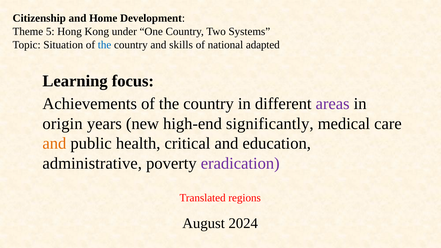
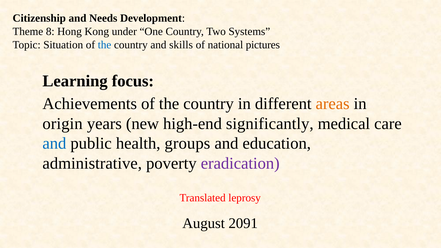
Home: Home -> Needs (103, 18)
5: 5 -> 8 (50, 32)
adapted: adapted -> pictures (263, 45)
areas colour: purple -> orange (333, 104)
and colour: orange -> blue (54, 144)
critical: critical -> groups (187, 144)
regions: regions -> leprosy (245, 198)
2024: 2024 -> 2091 (243, 223)
